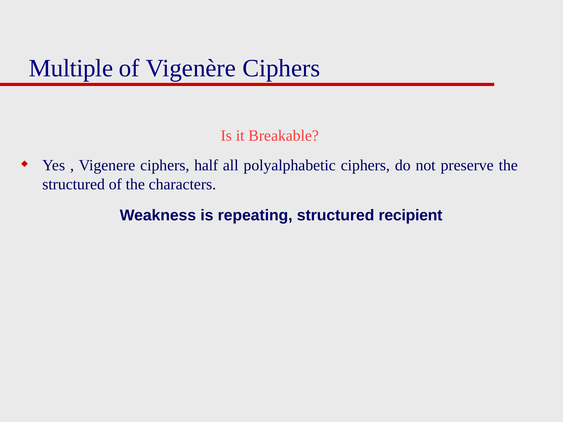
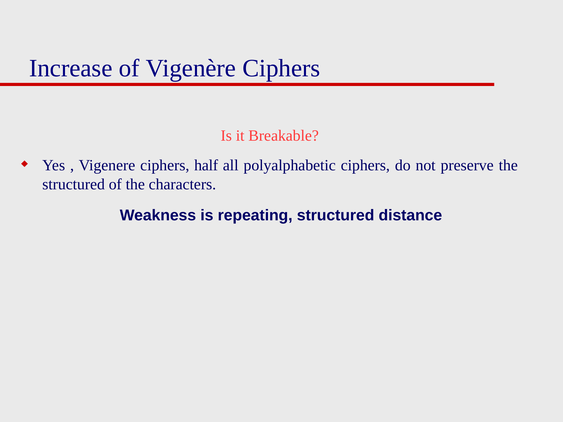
Multiple: Multiple -> Increase (71, 68)
recipient: recipient -> distance (410, 216)
